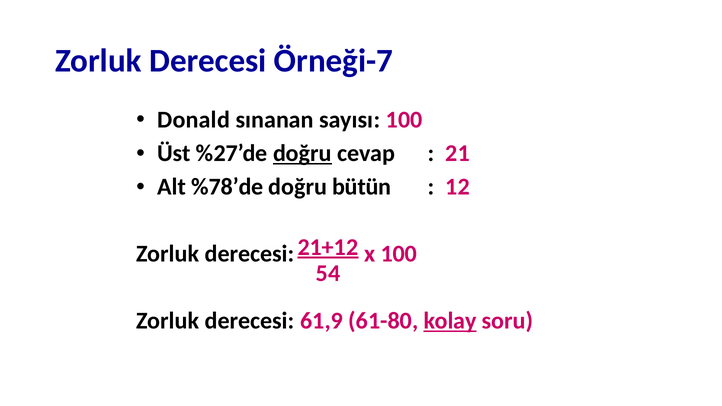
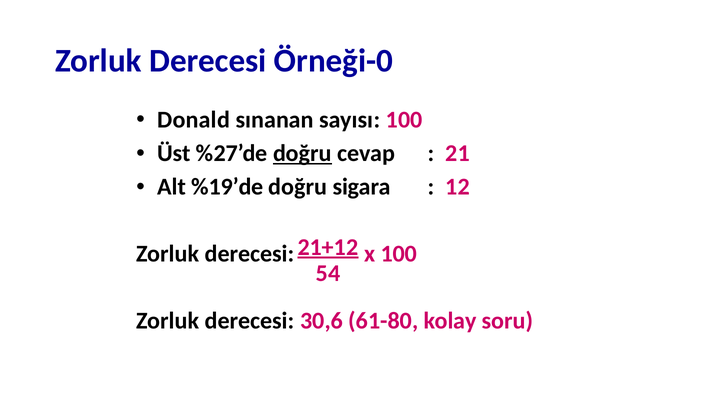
Örneği-7: Örneği-7 -> Örneği-0 (334, 61)
%78’de: %78’de -> %19’de (227, 187)
bütün: bütün -> sigara (362, 187)
61,9: 61,9 -> 30,6 (322, 321)
kolay underline: present -> none (450, 321)
